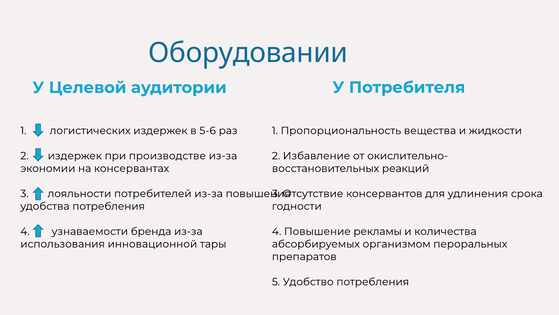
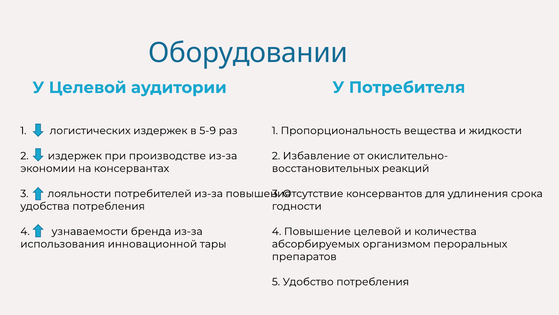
5-6: 5-6 -> 5-9 (208, 130)
Повышение рекламы: рекламы -> целевой (377, 231)
